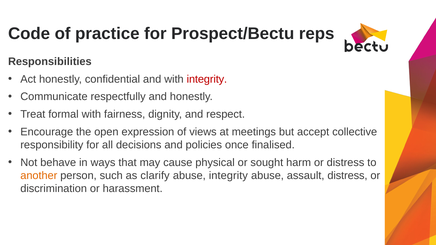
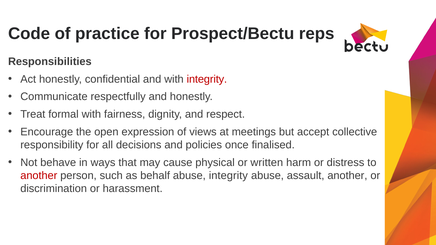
sought: sought -> written (267, 163)
another colour: orange -> red (39, 176)
clarify: clarify -> behalf (155, 176)
assault distress: distress -> another (347, 176)
